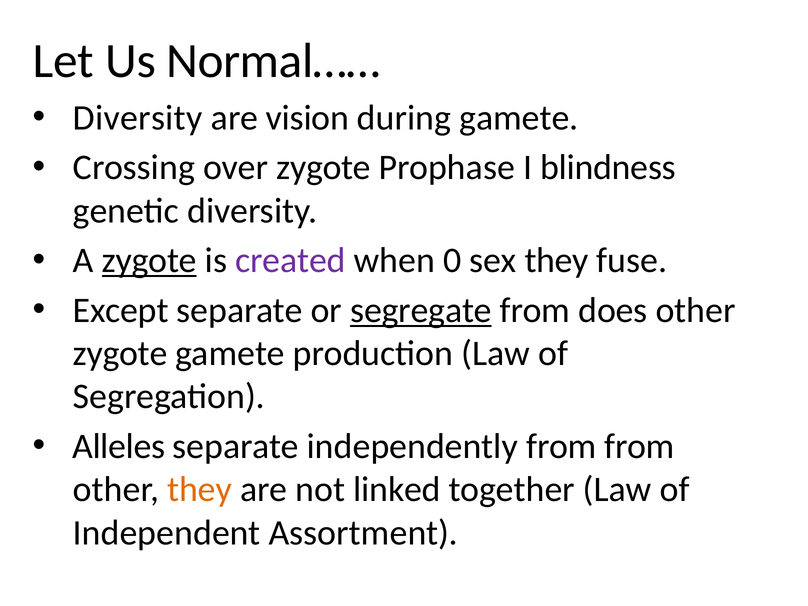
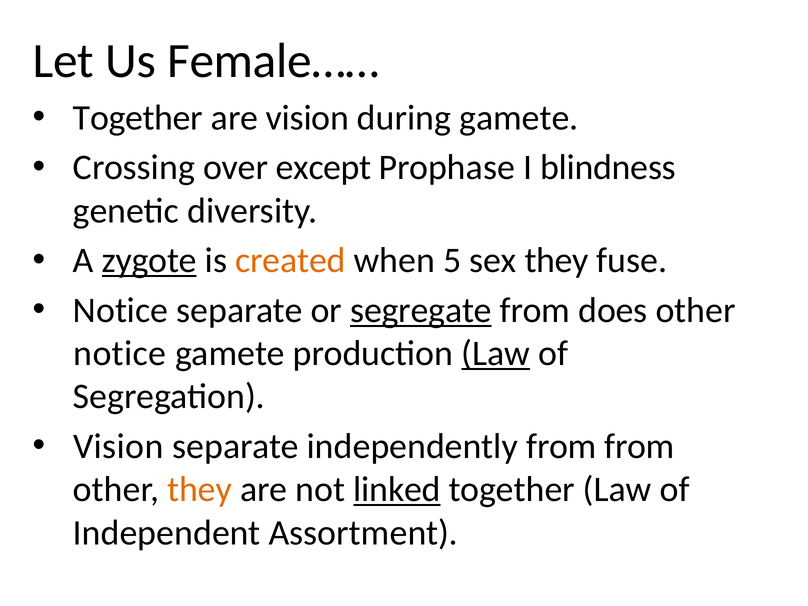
Normal……: Normal…… -> Female…… (273, 61)
Diversity: Diversity -> Together (138, 118)
over zygote: zygote -> except (324, 168)
created colour: purple -> orange (290, 261)
0: 0 -> 5 (452, 261)
Except: Except -> Notice (121, 310)
zygote: zygote -> notice (120, 353)
Law underline: none -> present (496, 353)
Alleles: Alleles -> Vision (118, 446)
linked underline: none -> present (397, 490)
